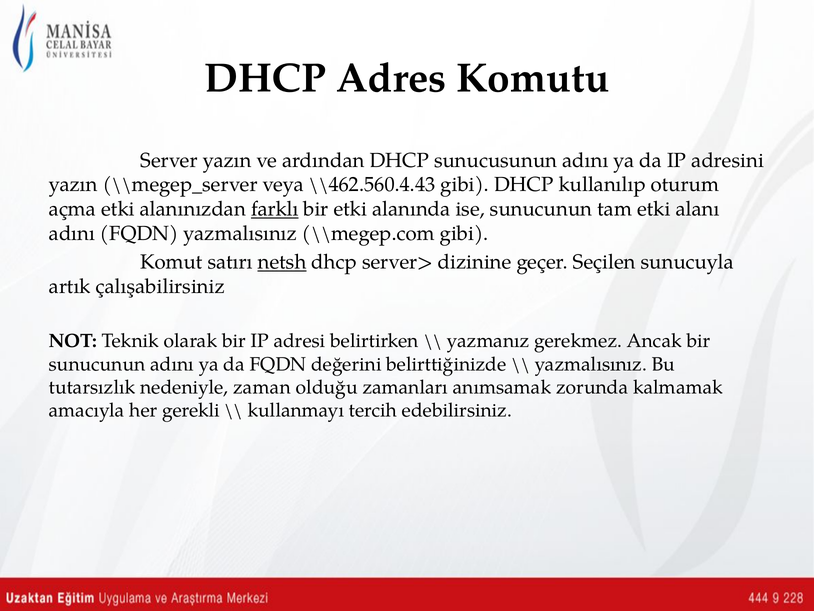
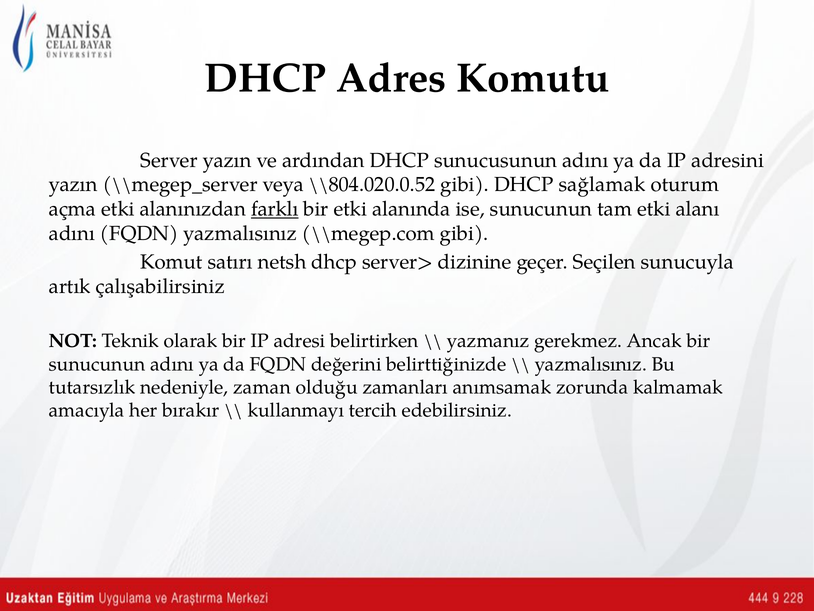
\\462.560.4.43: \\462.560.4.43 -> \\804.020.0.52 (372, 185)
kullanılıp: kullanılıp -> sağlamak (602, 185)
netsh underline: present -> none (282, 262)
gerekli: gerekli -> bırakır (191, 410)
